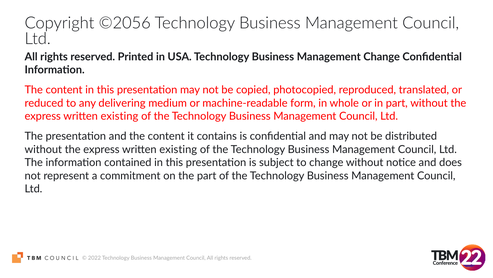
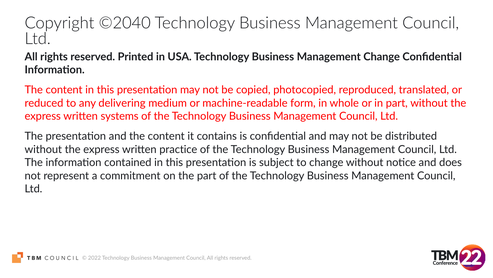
©2056: ©2056 -> ©2040 (125, 23)
existing: existing -> systems (120, 116)
existing: existing -> practice (178, 149)
